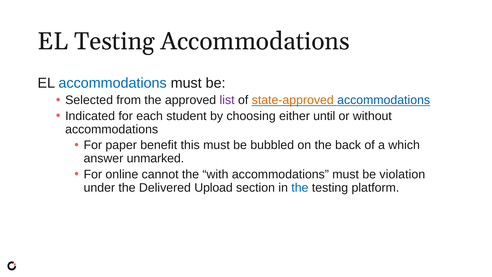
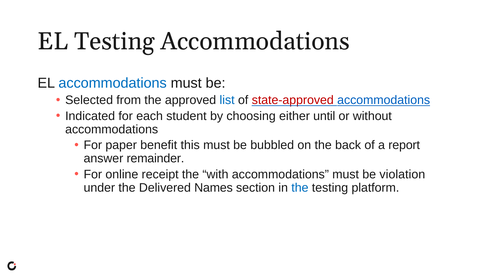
list colour: purple -> blue (227, 100)
state-approved colour: orange -> red (293, 100)
which: which -> report (404, 145)
unmarked: unmarked -> remainder (155, 158)
cannot: cannot -> receipt (160, 174)
Upload: Upload -> Names (214, 187)
